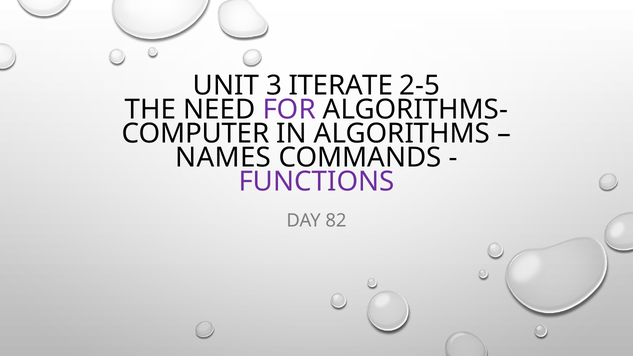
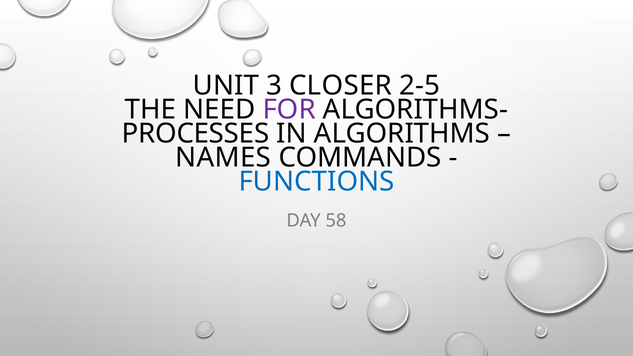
ITERATE: ITERATE -> CLOSER (341, 86)
COMPUTER: COMPUTER -> PROCESSES (195, 134)
FUNCTIONS colour: purple -> blue (317, 181)
82: 82 -> 58 (336, 221)
